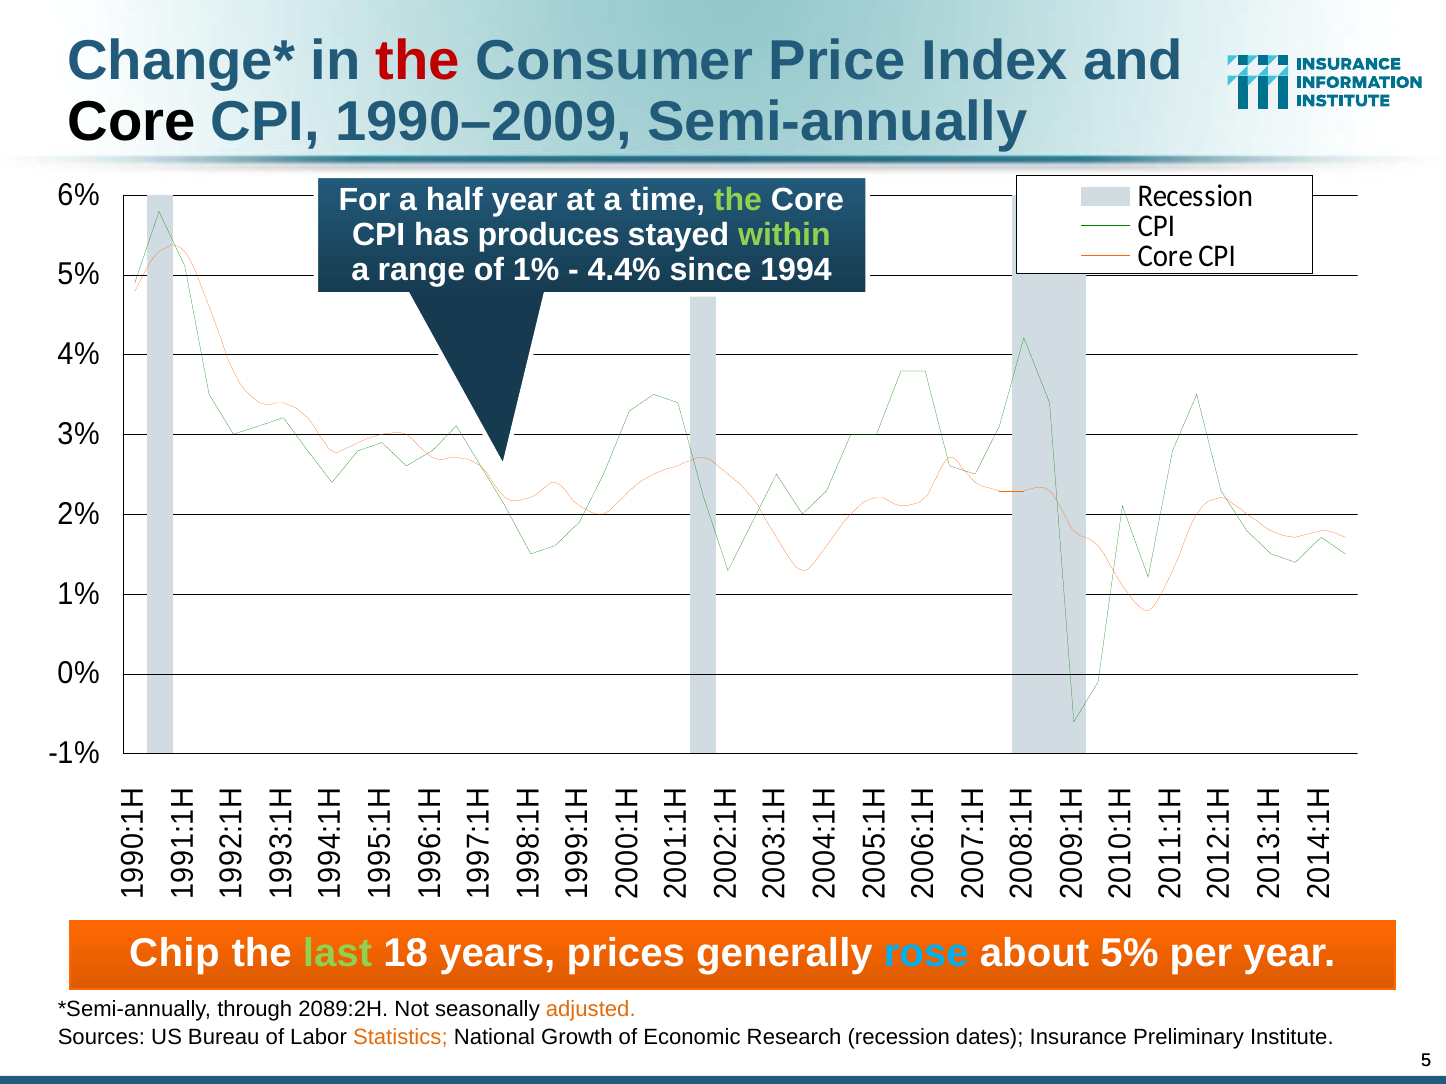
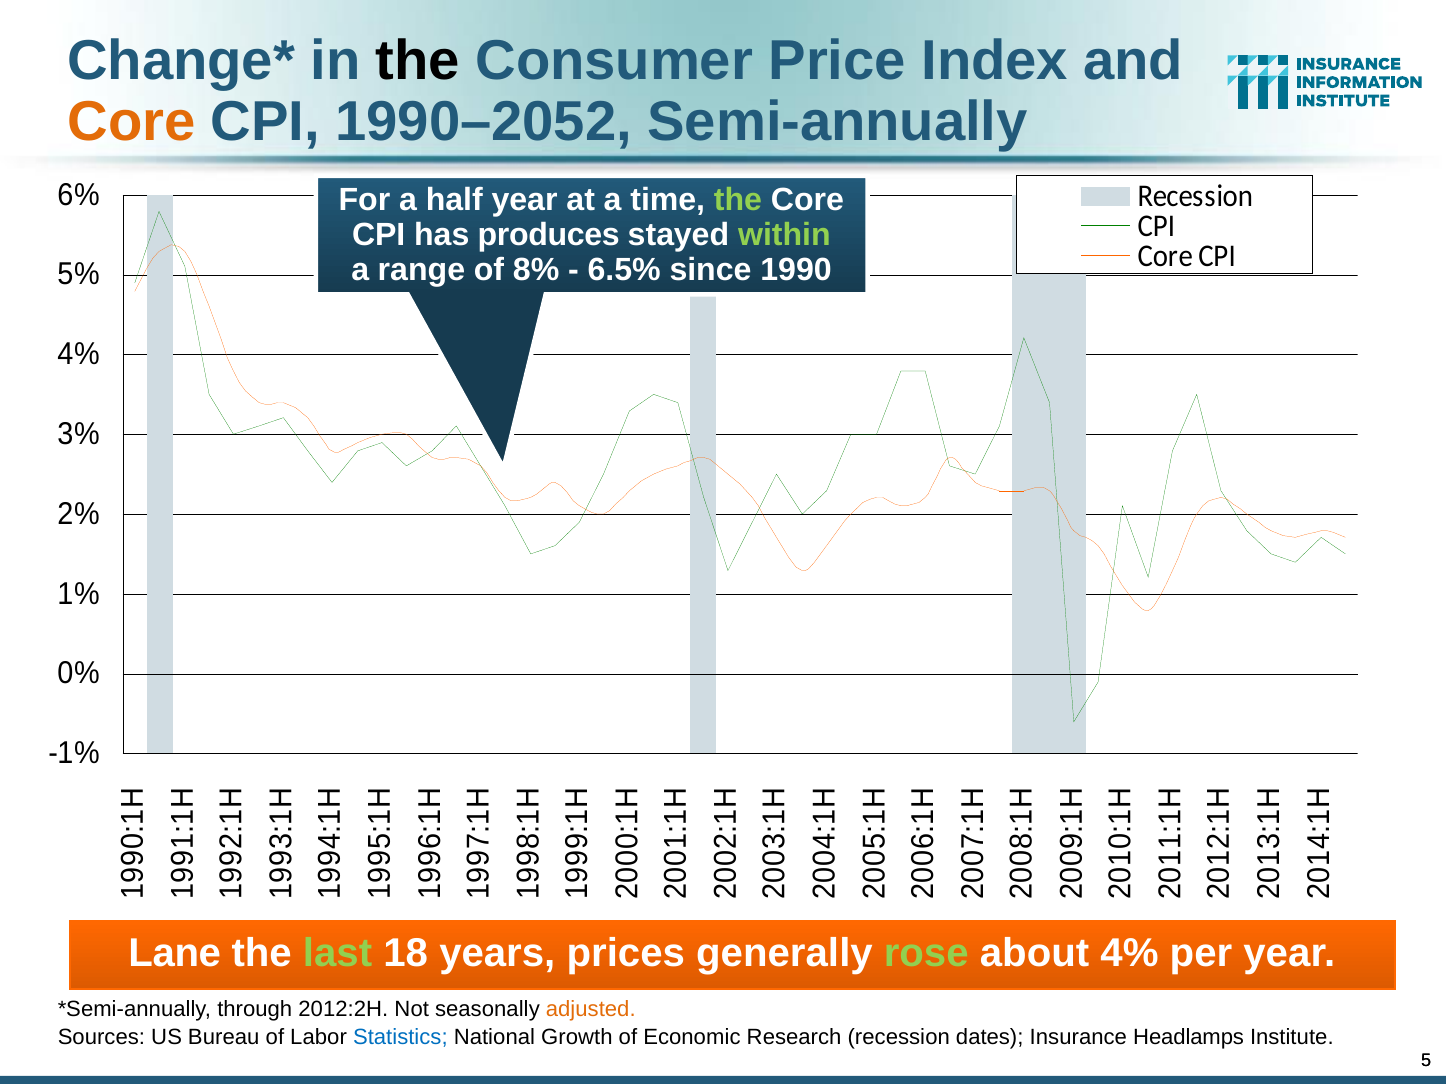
the colour: red -> black (418, 61)
Core colour: black -> orange (131, 122)
1990–2009: 1990–2009 -> 1990–2052 (484, 122)
of 1%: 1% -> 8% (536, 270)
4.4%: 4.4% -> 6.5% (624, 270)
1994: 1994 -> 1990 (796, 270)
Chip: Chip -> Lane (175, 954)
rose colour: light blue -> light green (926, 954)
about 5%: 5% -> 4% (1129, 954)
2089:2H: 2089:2H -> 2012:2H (343, 1009)
Statistics colour: orange -> blue (400, 1037)
Preliminary: Preliminary -> Headlamps (1189, 1037)
